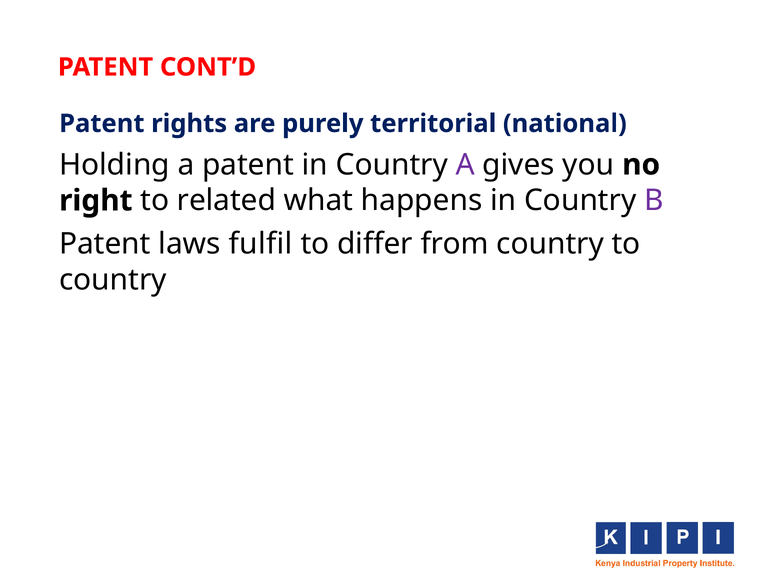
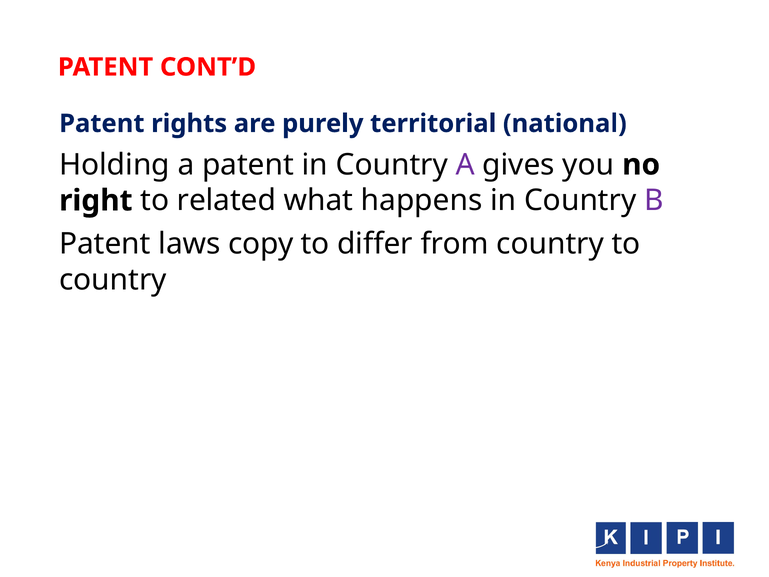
fulfil: fulfil -> copy (261, 244)
